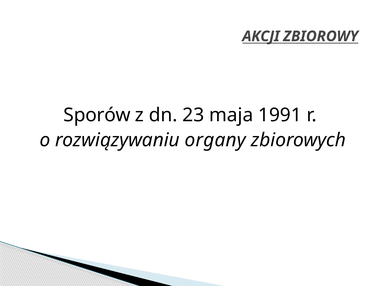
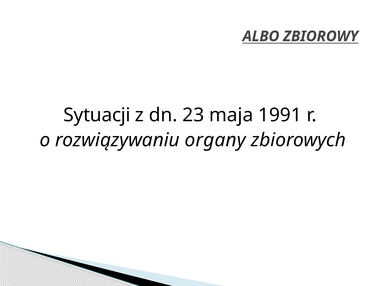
AKCJI: AKCJI -> ALBO (261, 36)
Sporów: Sporów -> Sytuacji (97, 115)
